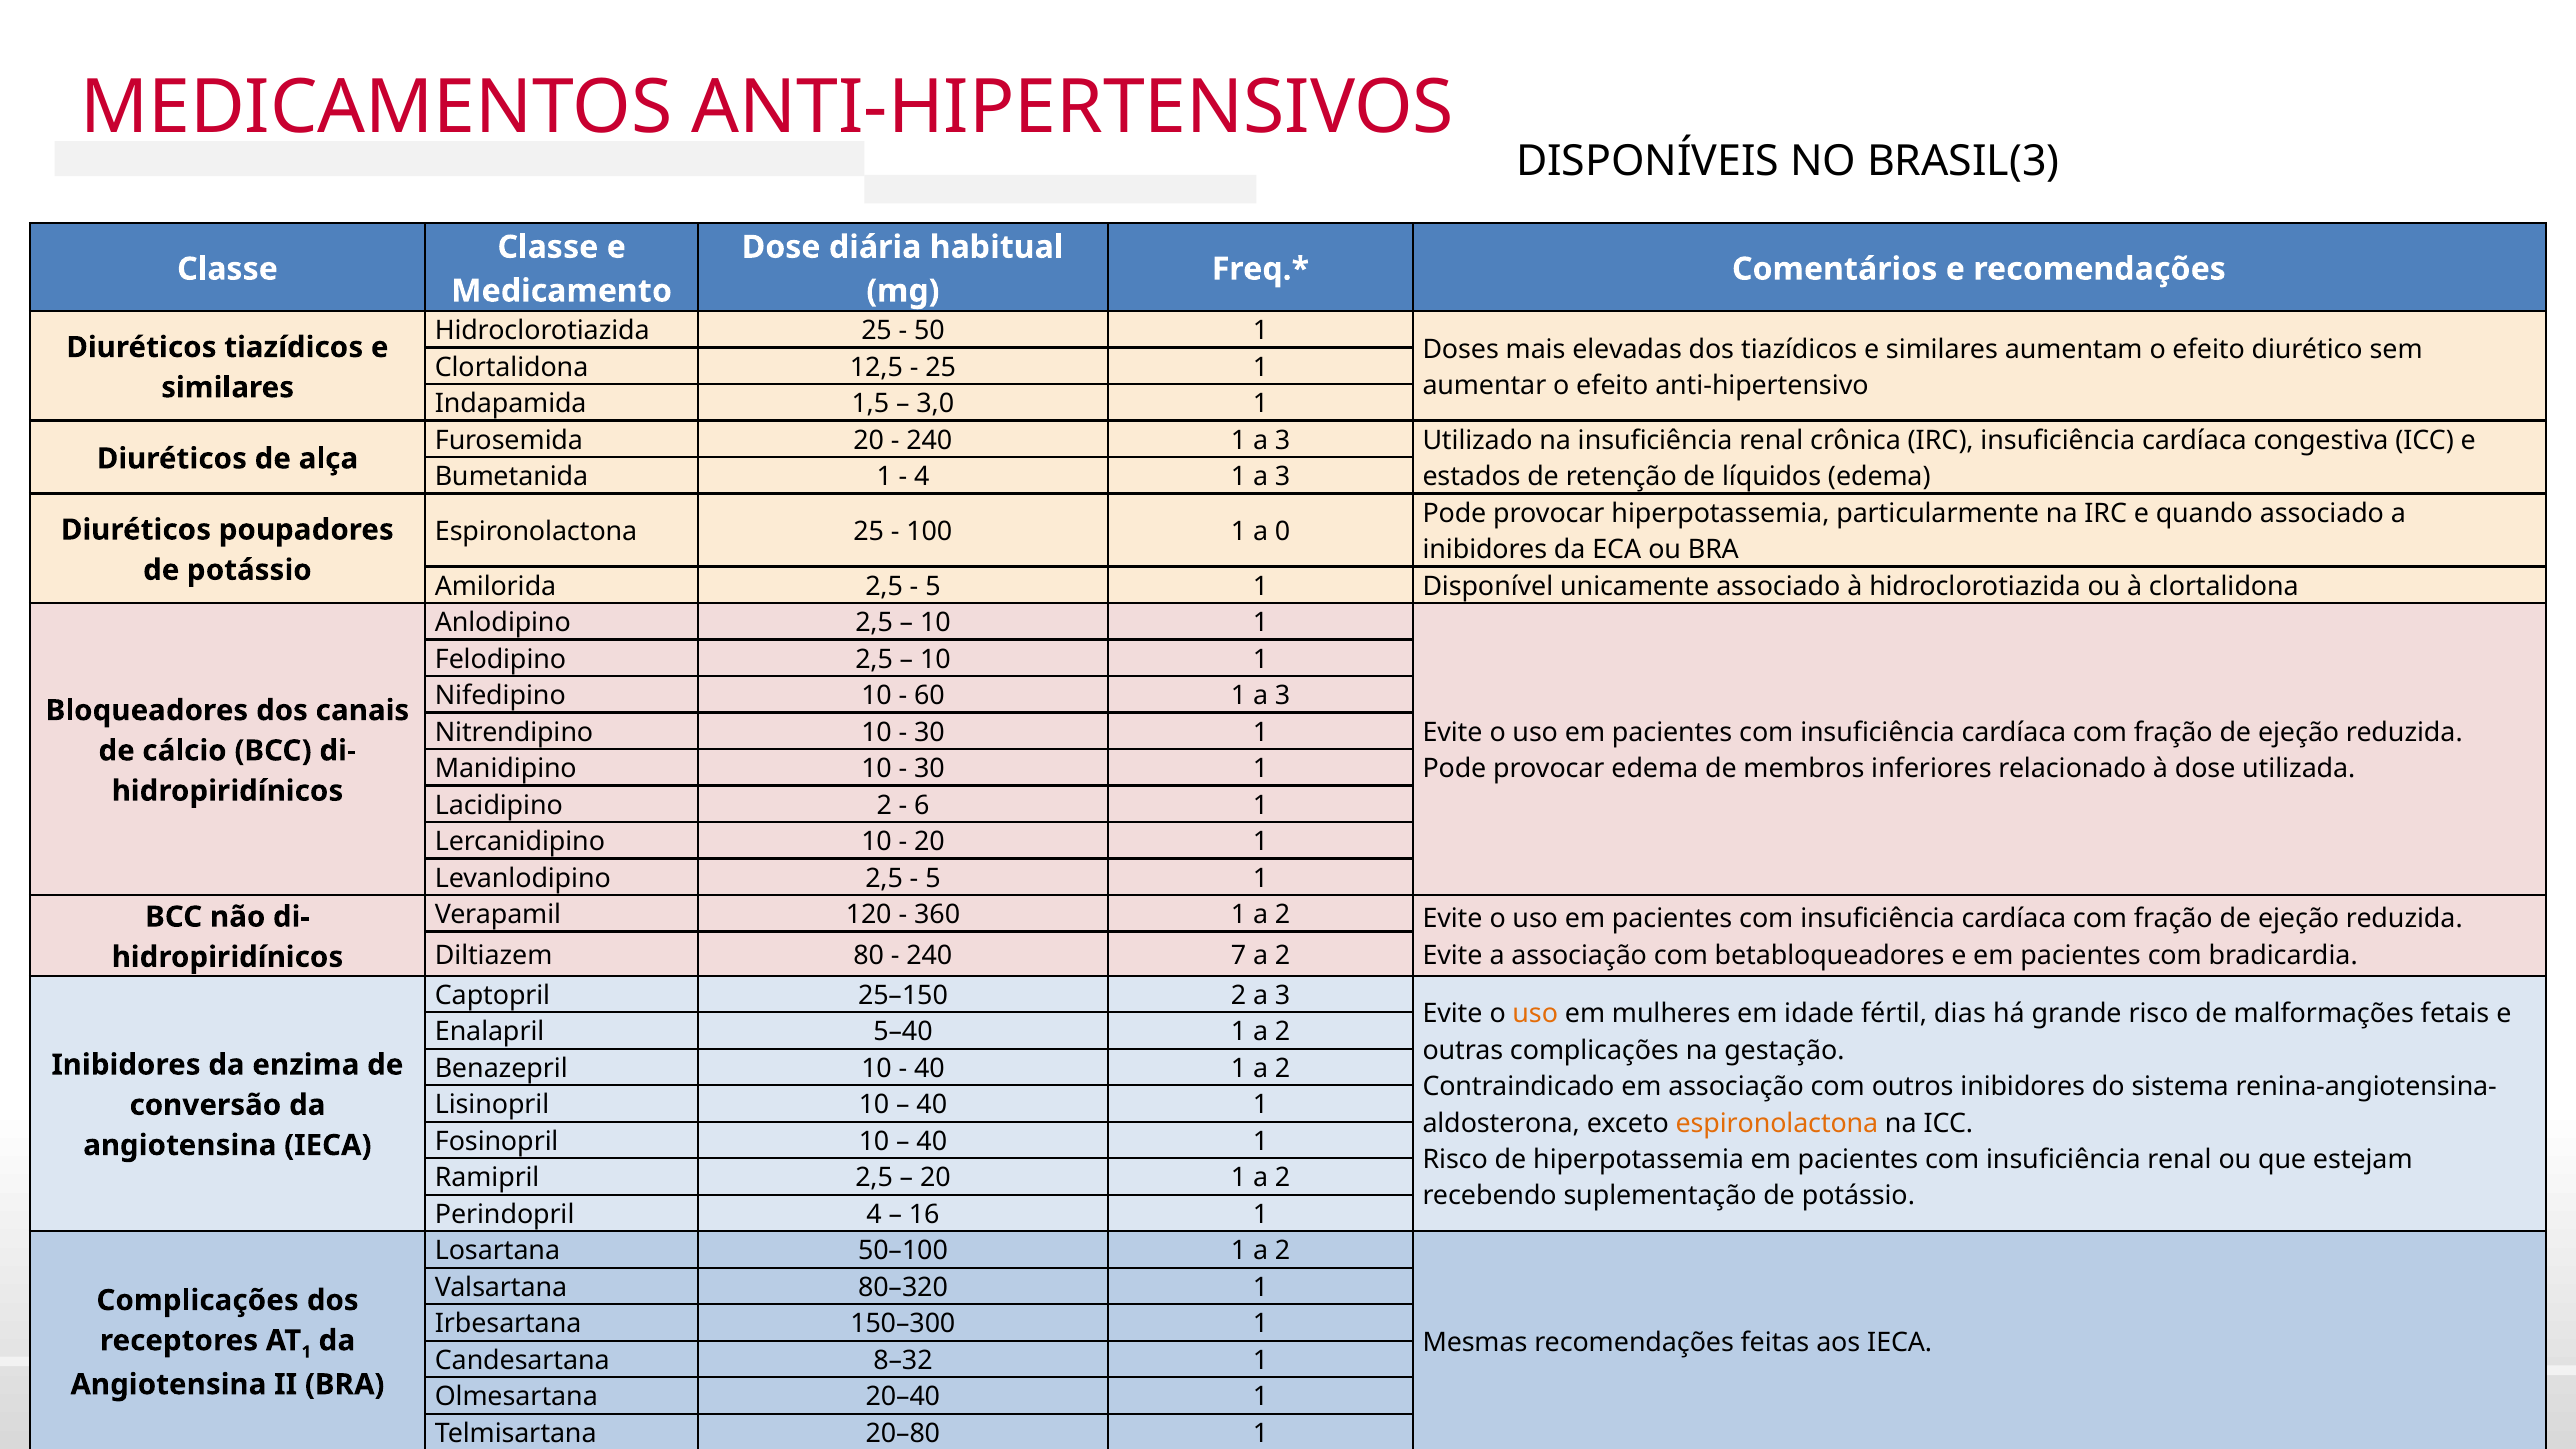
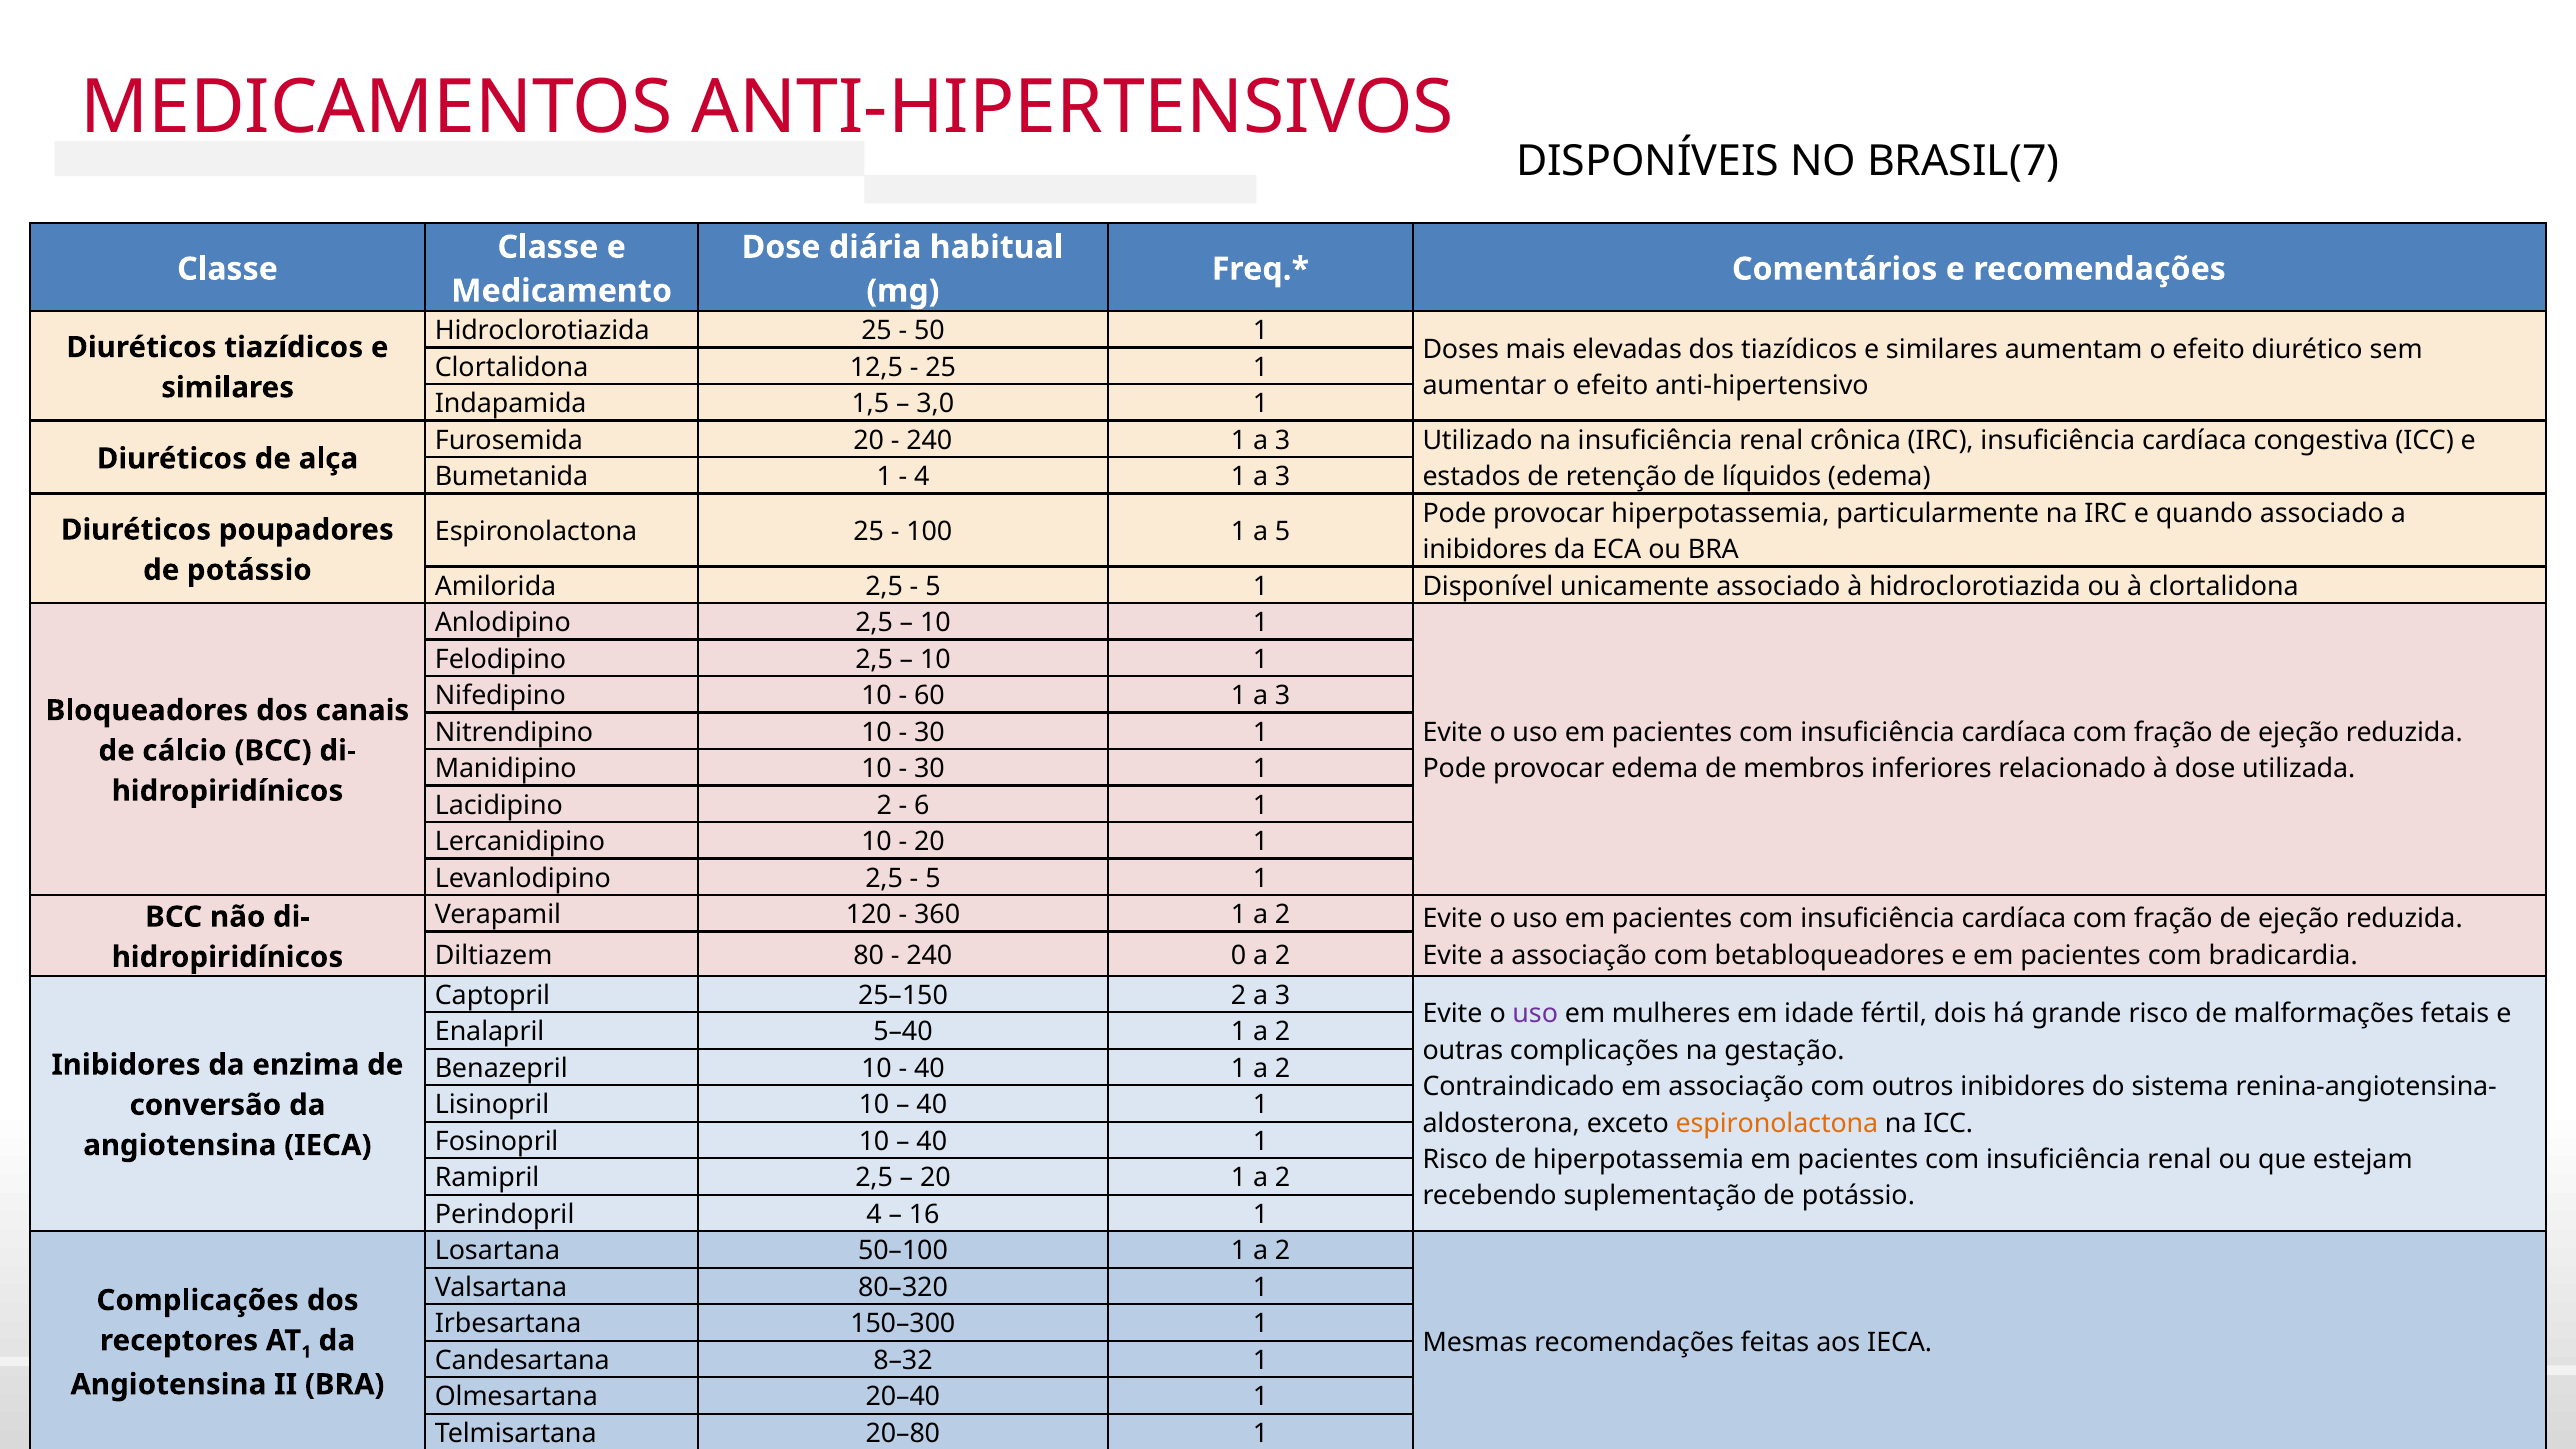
BRASIL(3: BRASIL(3 -> BRASIL(7 (1963, 161)
a 0: 0 -> 5 (1283, 532)
7: 7 -> 0 (1239, 955)
uso colour: orange -> purple (1535, 1014)
dias: dias -> dois (1960, 1014)
